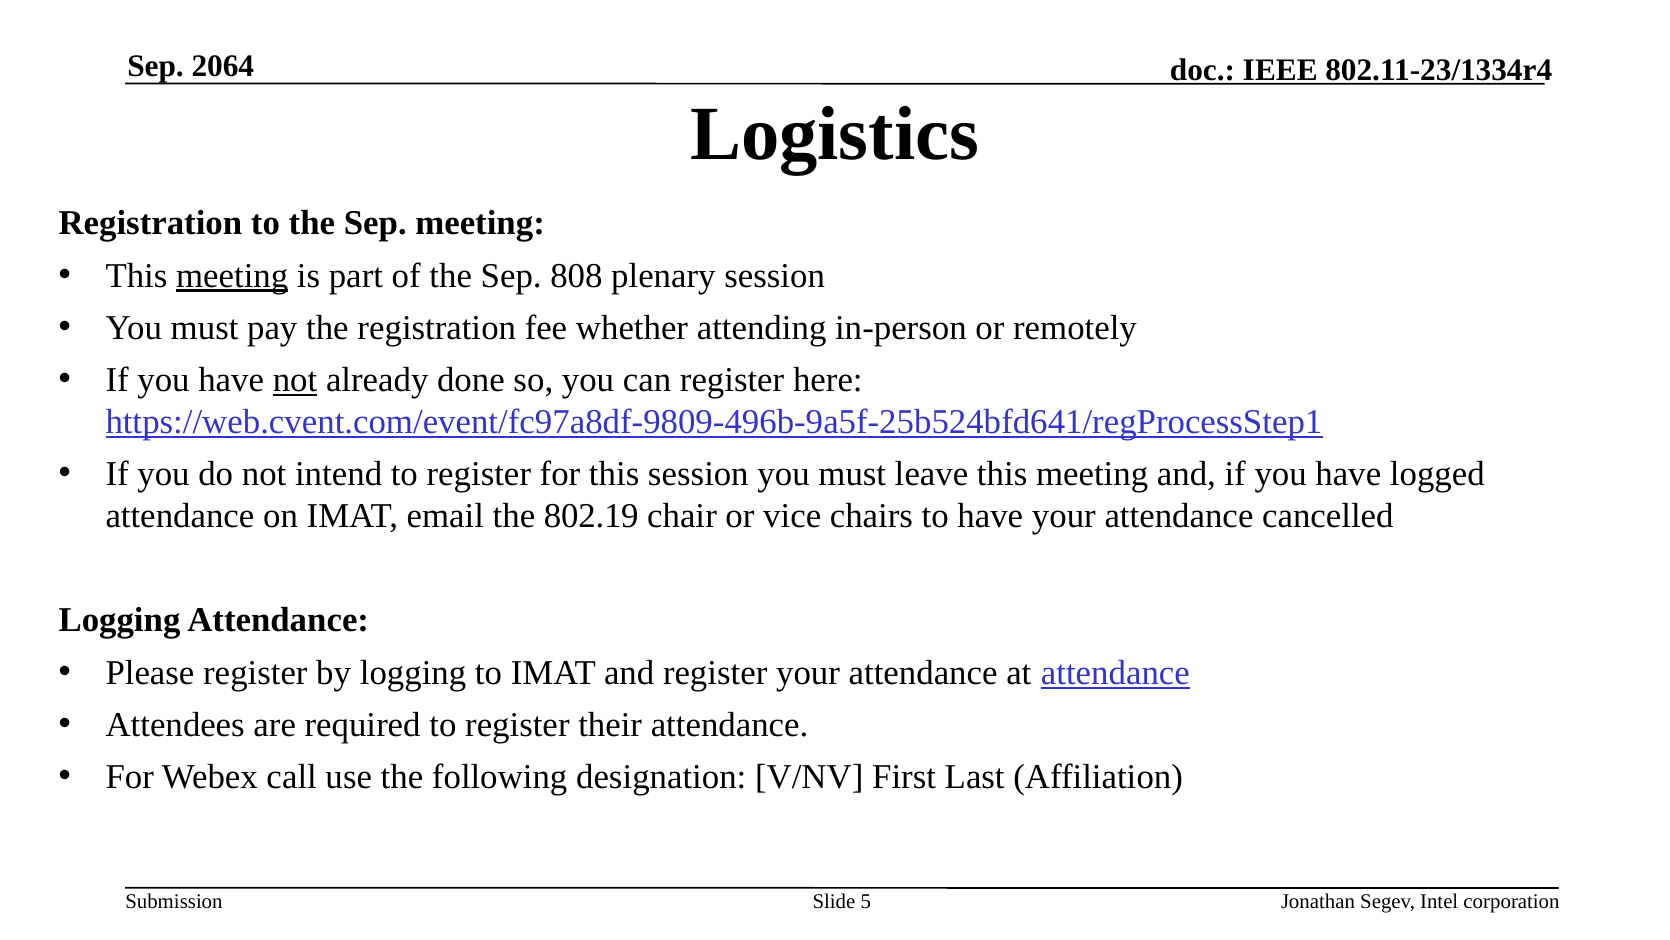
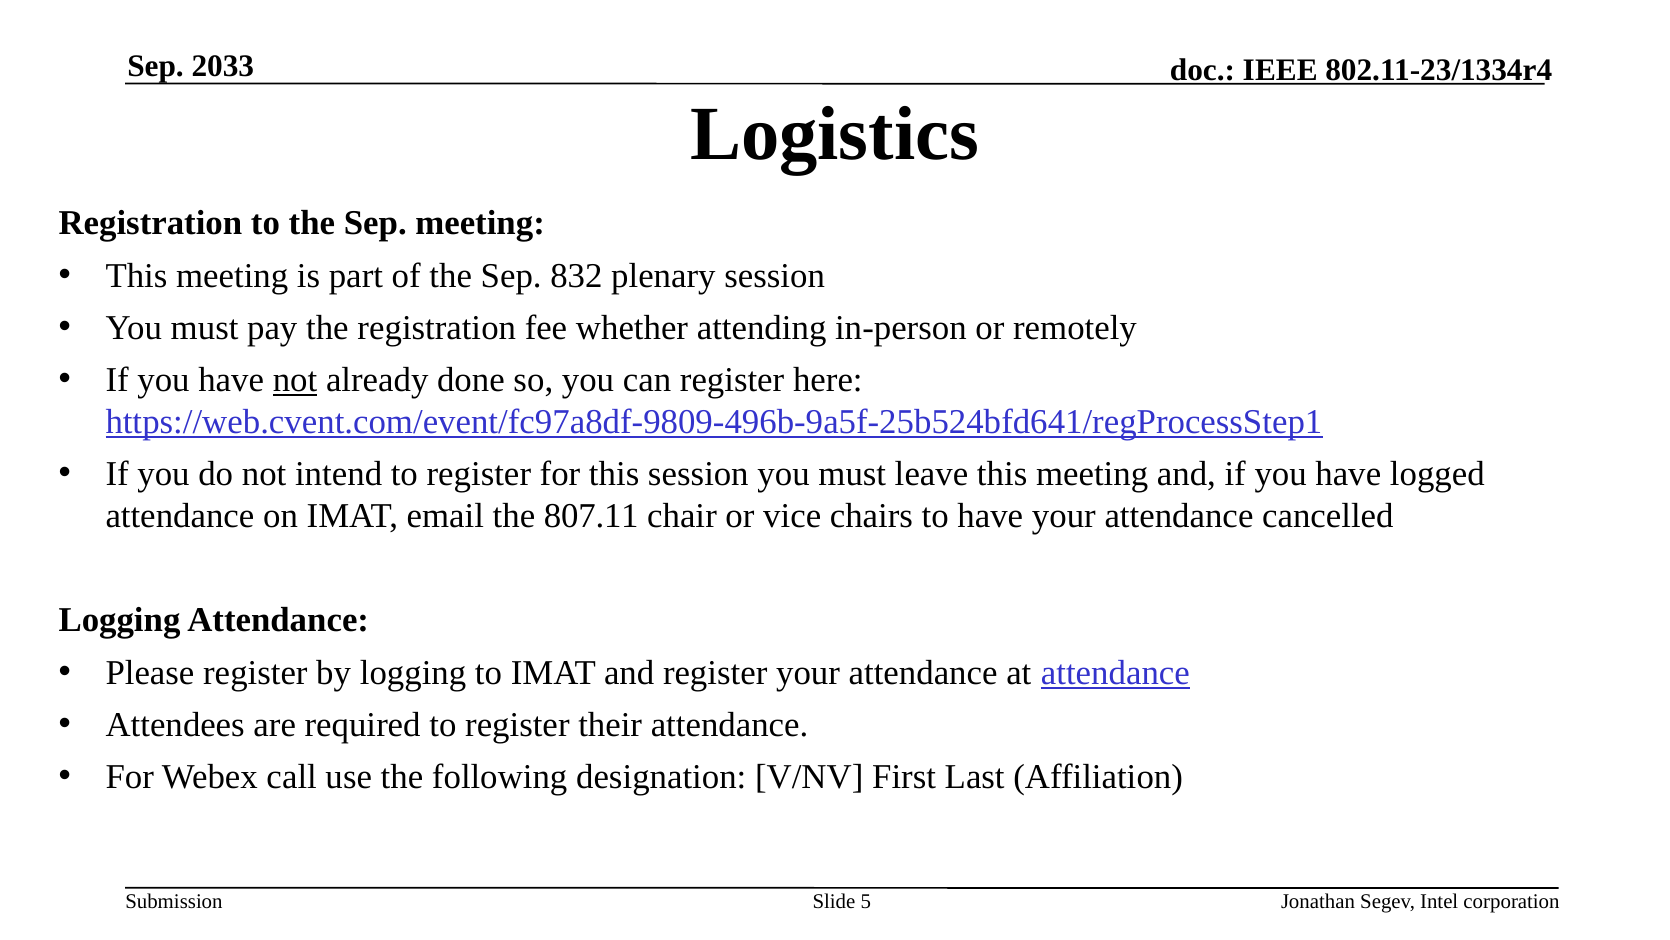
2064: 2064 -> 2033 (223, 66)
meeting underline: present -> none (232, 275)
808: 808 -> 832 (576, 275)
802.19: 802.19 -> 807.11 (591, 516)
